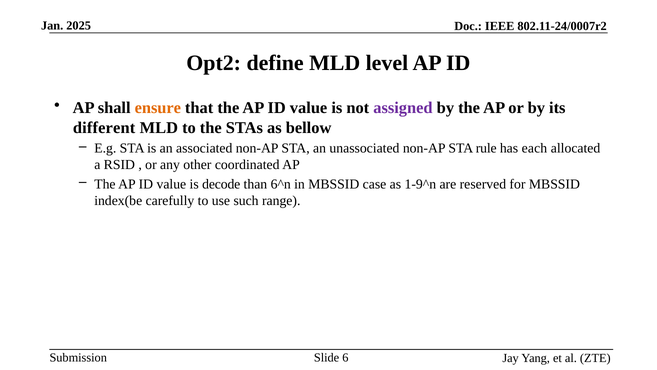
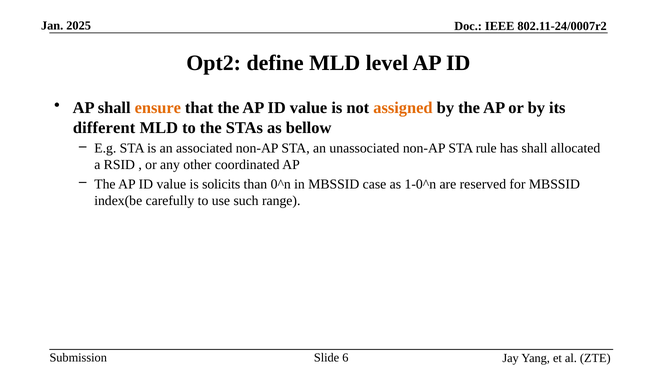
assigned colour: purple -> orange (403, 108)
has each: each -> shall (535, 148)
decode: decode -> solicits (221, 184)
6^n: 6^n -> 0^n (281, 184)
1-9^n: 1-9^n -> 1-0^n (420, 184)
